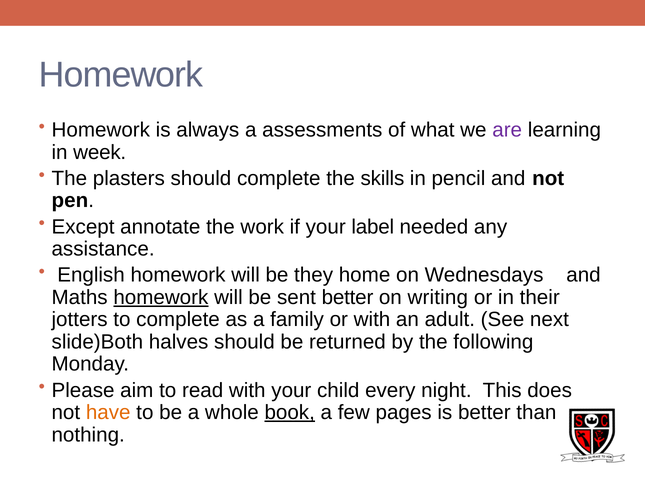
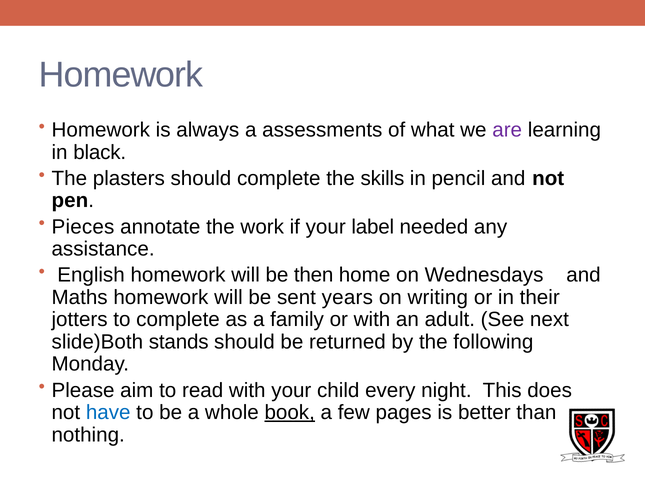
week: week -> black (100, 152)
Except: Except -> Pieces (83, 227)
they: they -> then (314, 275)
homework underline: present -> none (161, 297)
sent better: better -> years (347, 297)
halves: halves -> stands (179, 342)
have colour: orange -> blue (108, 412)
